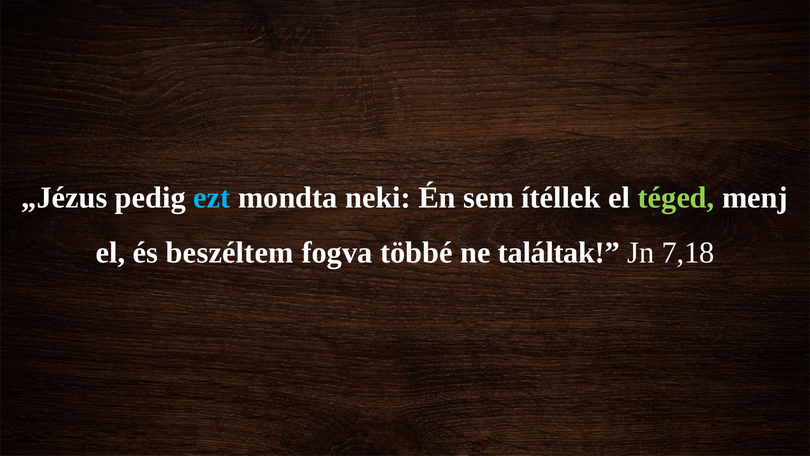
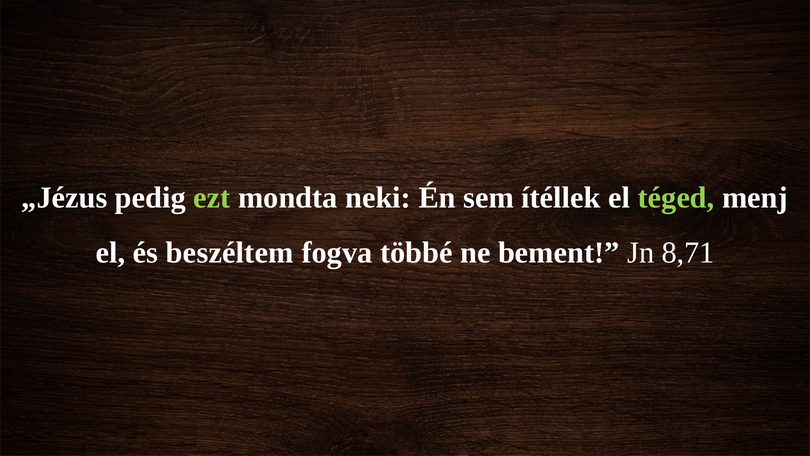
ezt colour: light blue -> light green (212, 198)
találtak: találtak -> bement (559, 252)
7,18: 7,18 -> 8,71 (688, 252)
